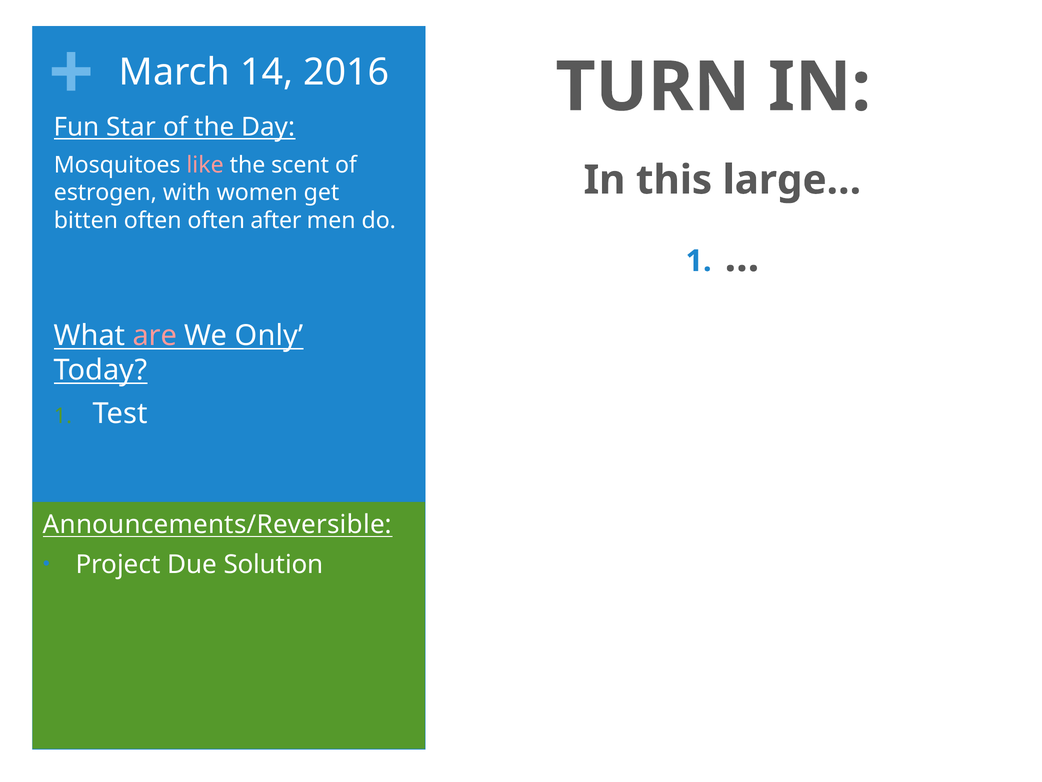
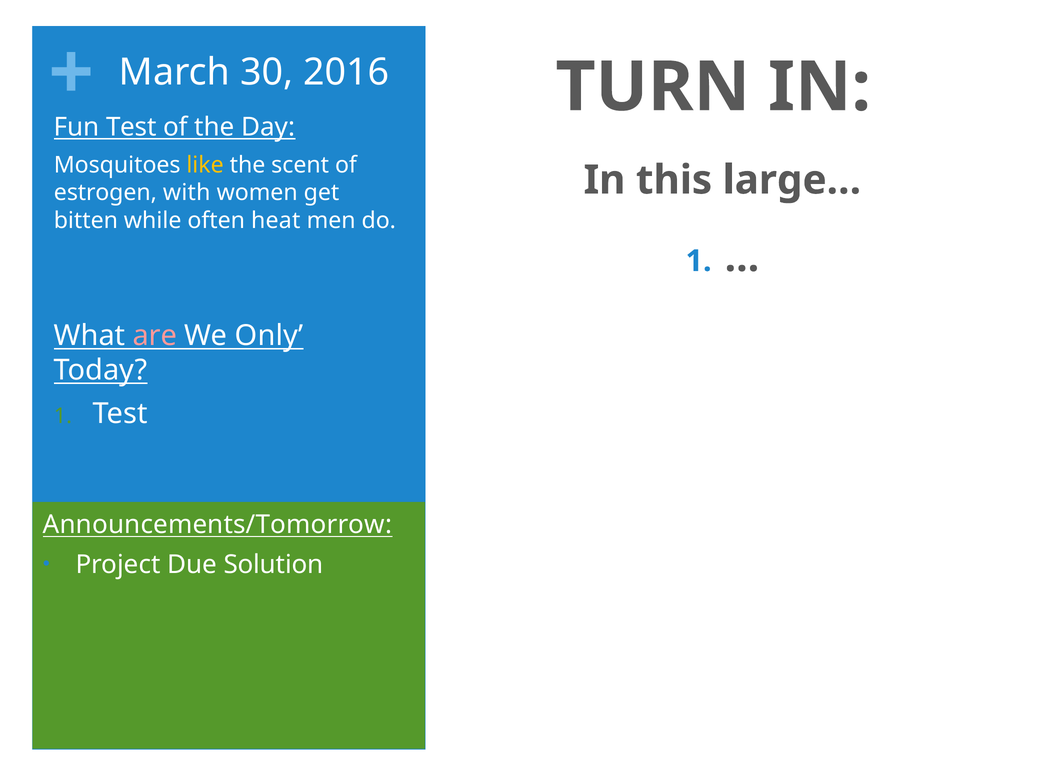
14: 14 -> 30 (267, 72)
Star: Star -> Test (131, 127)
like colour: pink -> yellow (205, 165)
bitten often: often -> while (153, 220)
after: after -> heat (276, 220)
Announcements/Reversible: Announcements/Reversible -> Announcements/Tomorrow (217, 524)
